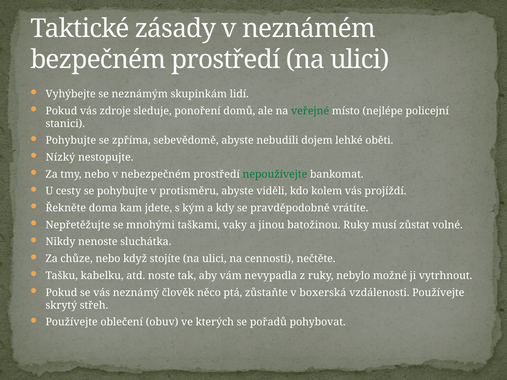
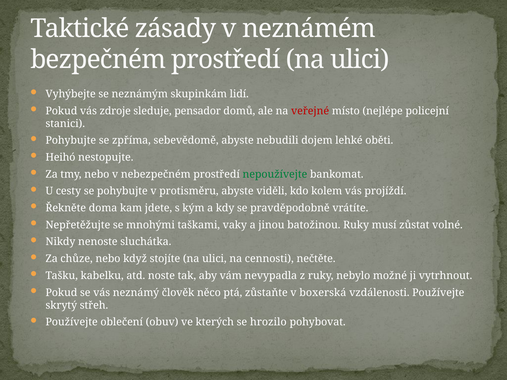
ponoření: ponoření -> pensador (198, 111)
veřejné colour: green -> red (310, 111)
Nízký: Nízký -> Heihó (60, 157)
pořadů: pořadů -> hrozilo (268, 322)
